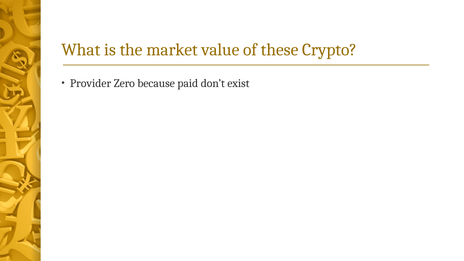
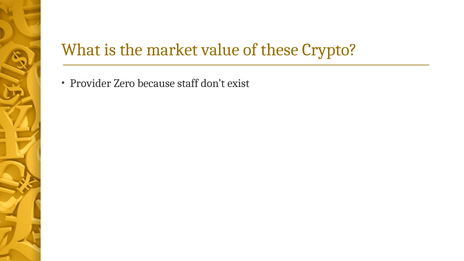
paid: paid -> staff (188, 83)
